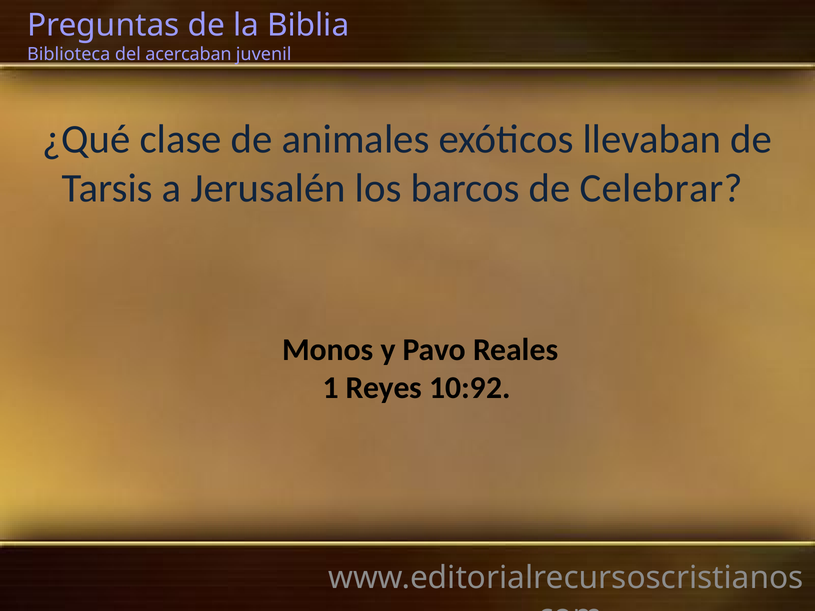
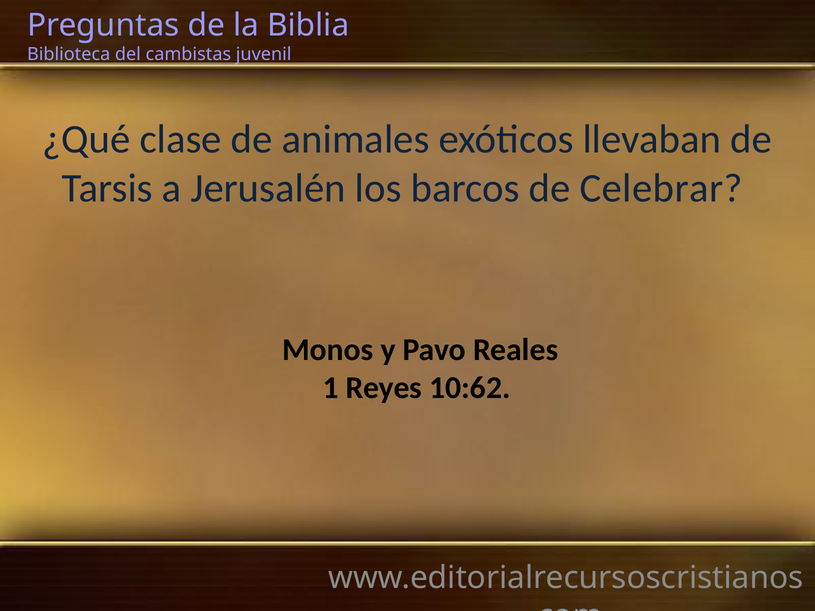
acercaban: acercaban -> cambistas (188, 54)
10:92: 10:92 -> 10:62 (470, 388)
